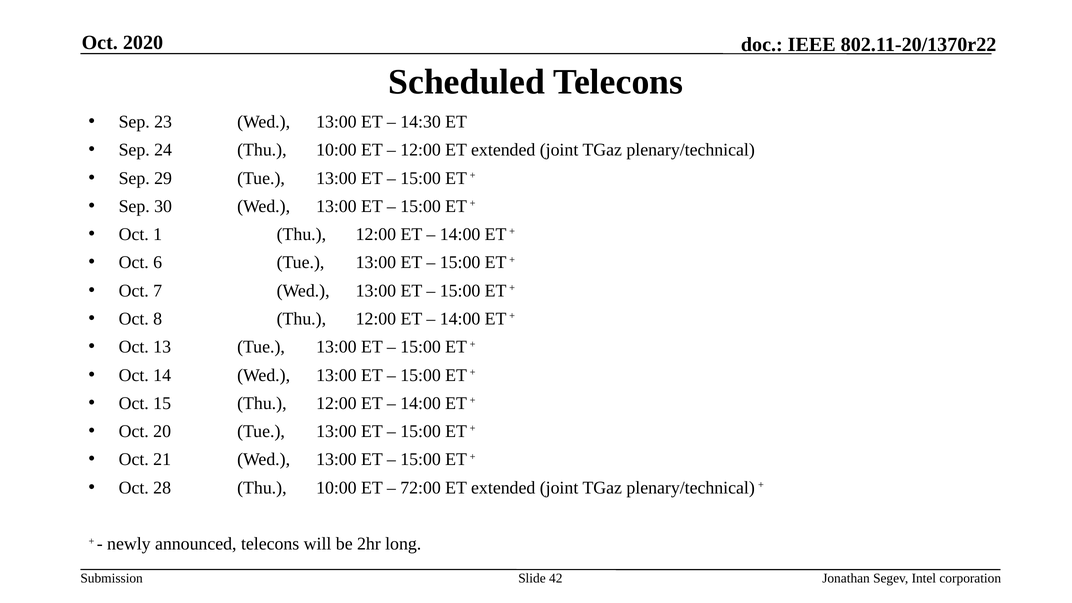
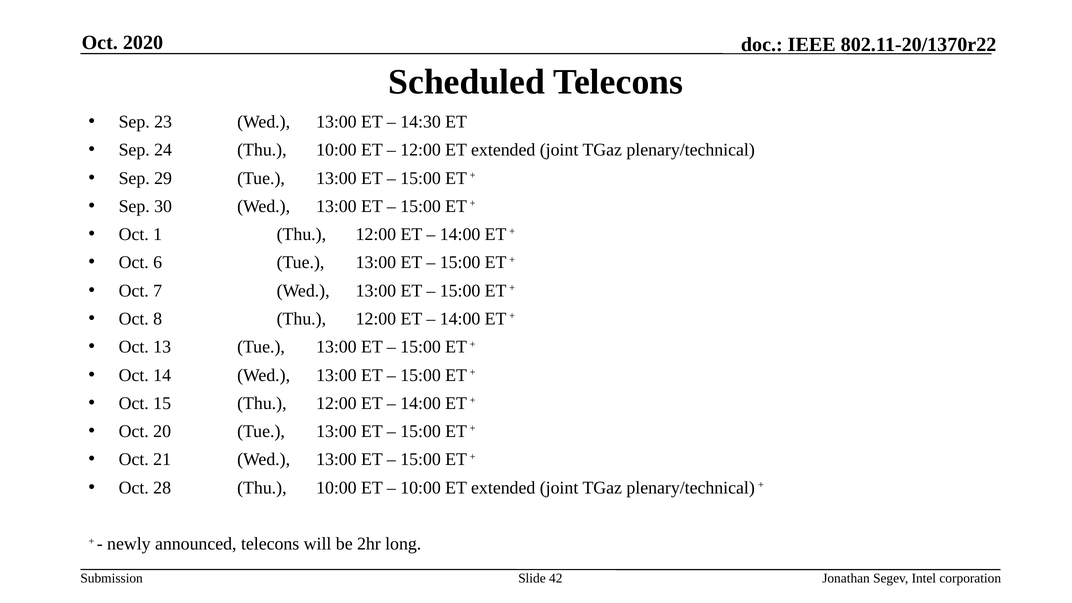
72:00: 72:00 -> 10:00 (421, 488)
